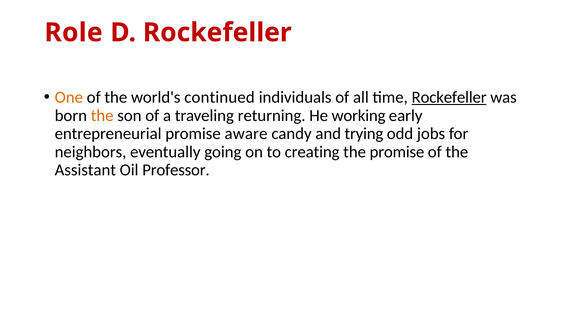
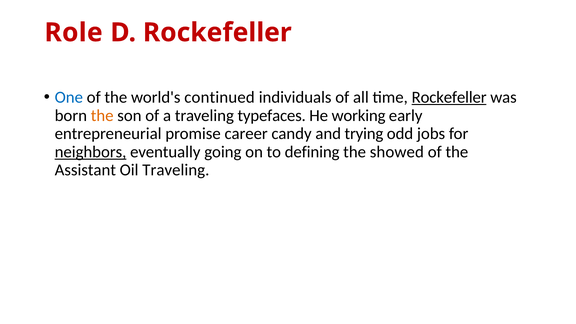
One colour: orange -> blue (69, 97)
returning: returning -> typefaces (272, 116)
aware: aware -> career (246, 134)
neighbors underline: none -> present (91, 152)
creating: creating -> defining (312, 152)
the promise: promise -> showed (397, 152)
Oil Professor: Professor -> Traveling (176, 170)
